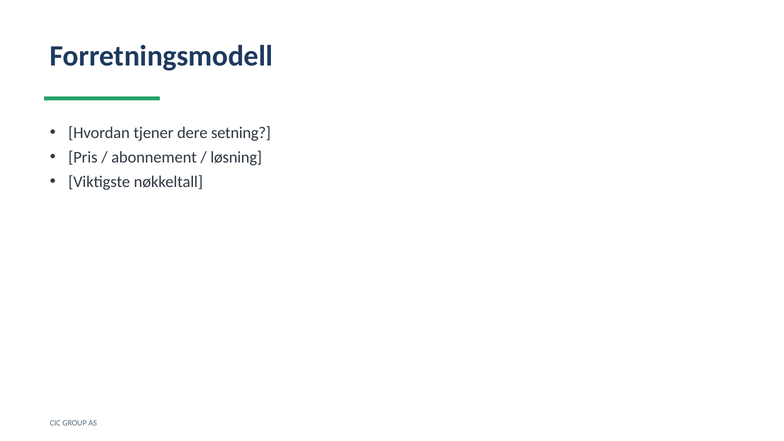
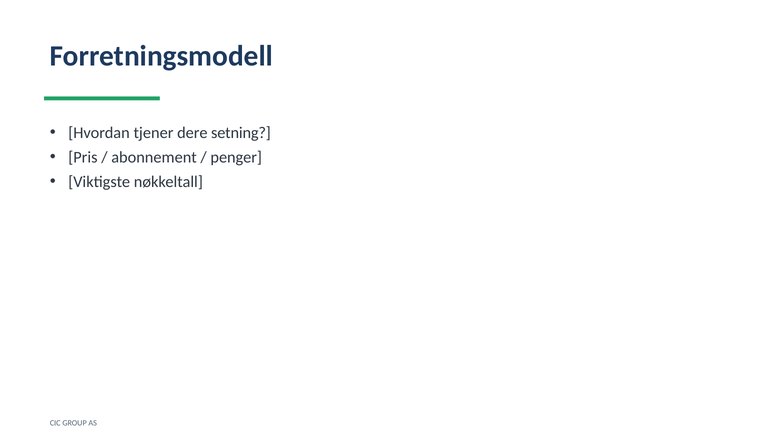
løsning: løsning -> penger (236, 157)
